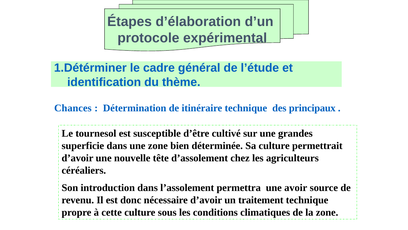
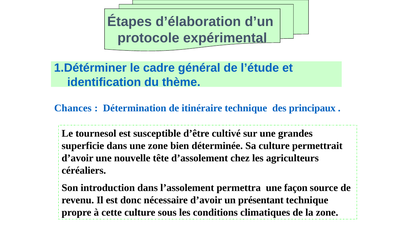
avoir: avoir -> façon (296, 187)
traitement: traitement -> présentant (261, 200)
